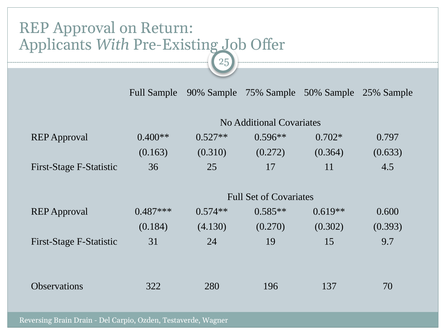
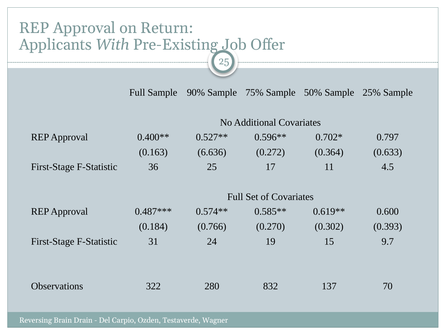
0.310: 0.310 -> 6.636 (212, 152)
4.130: 4.130 -> 0.766 (212, 226)
196: 196 -> 832 (271, 286)
